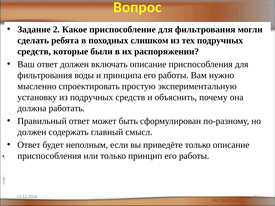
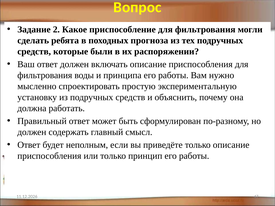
слишком: слишком -> прогноза (149, 41)
